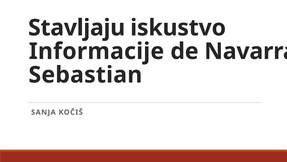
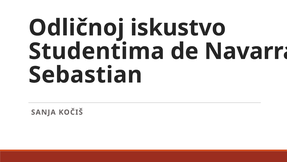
Stavljaju: Stavljaju -> Odličnoj (76, 28)
Informacije: Informacije -> Studentima (96, 51)
